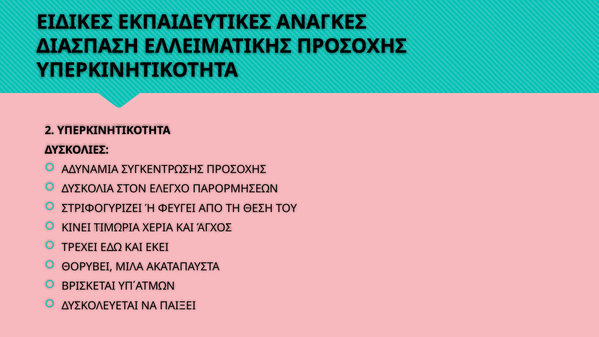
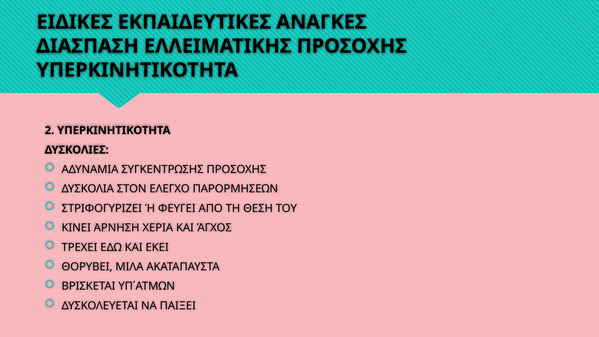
ΤΙΜΩΡΙΑ: ΤΙΜΩΡΙΑ -> ΑΡΝΗΣΗ (117, 228)
